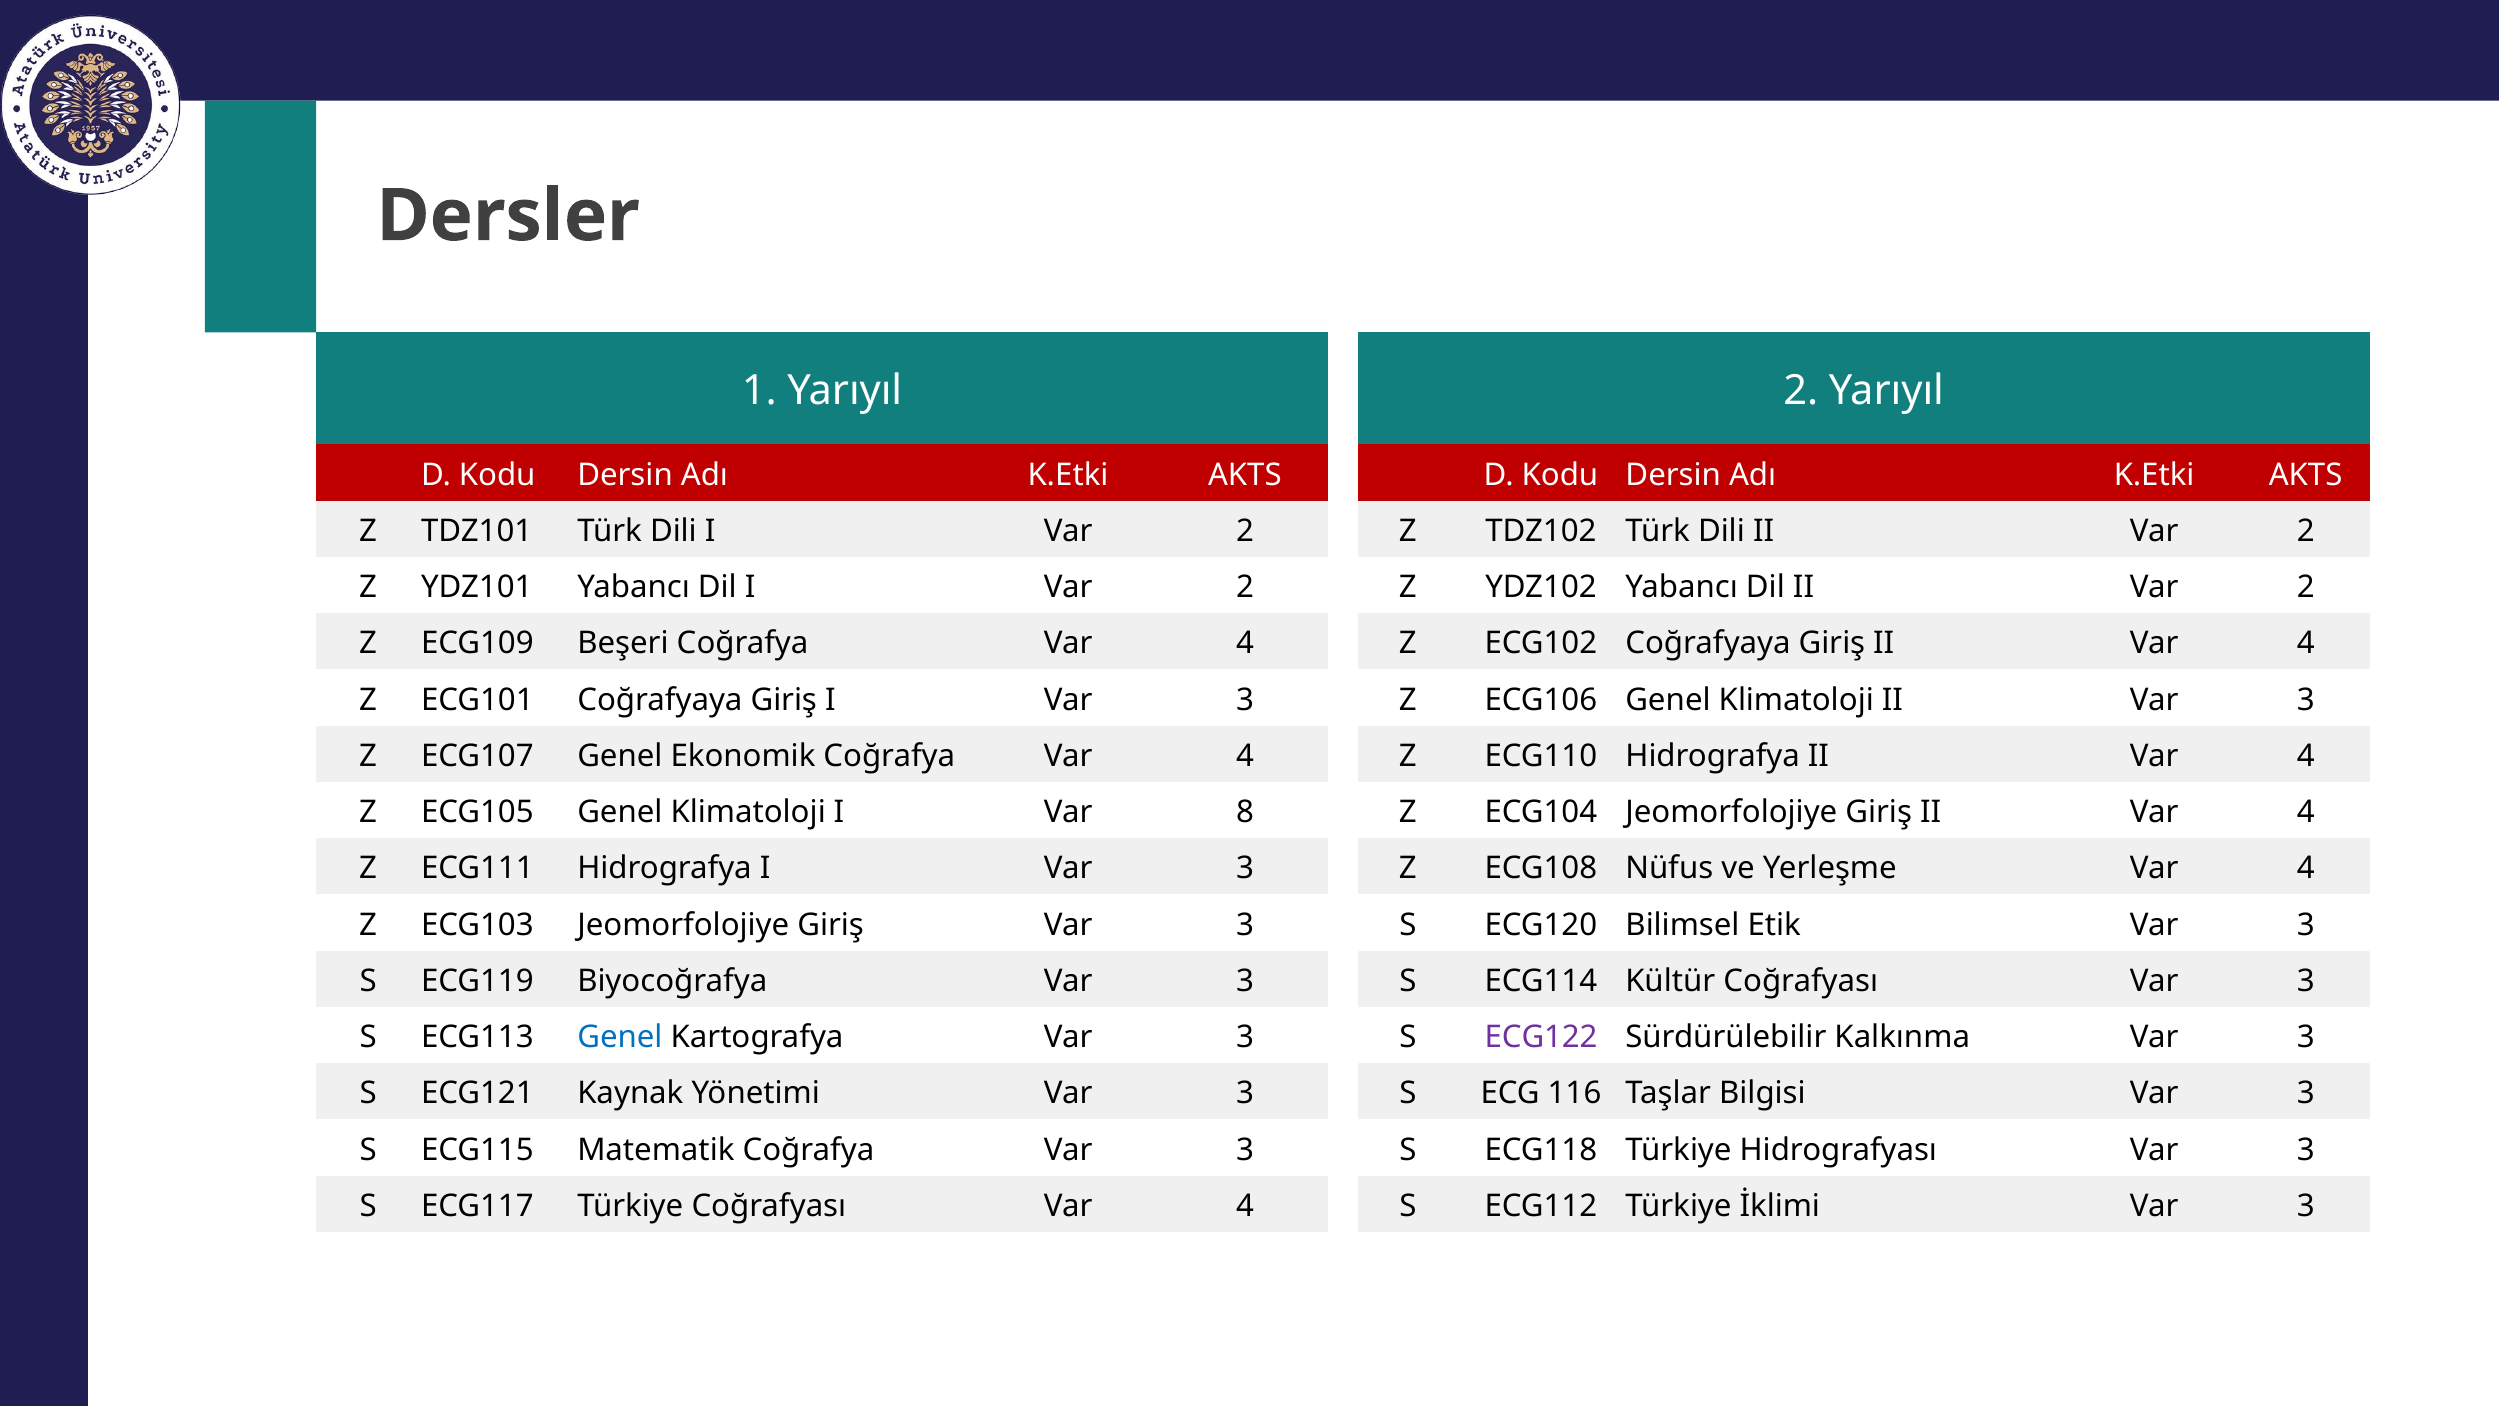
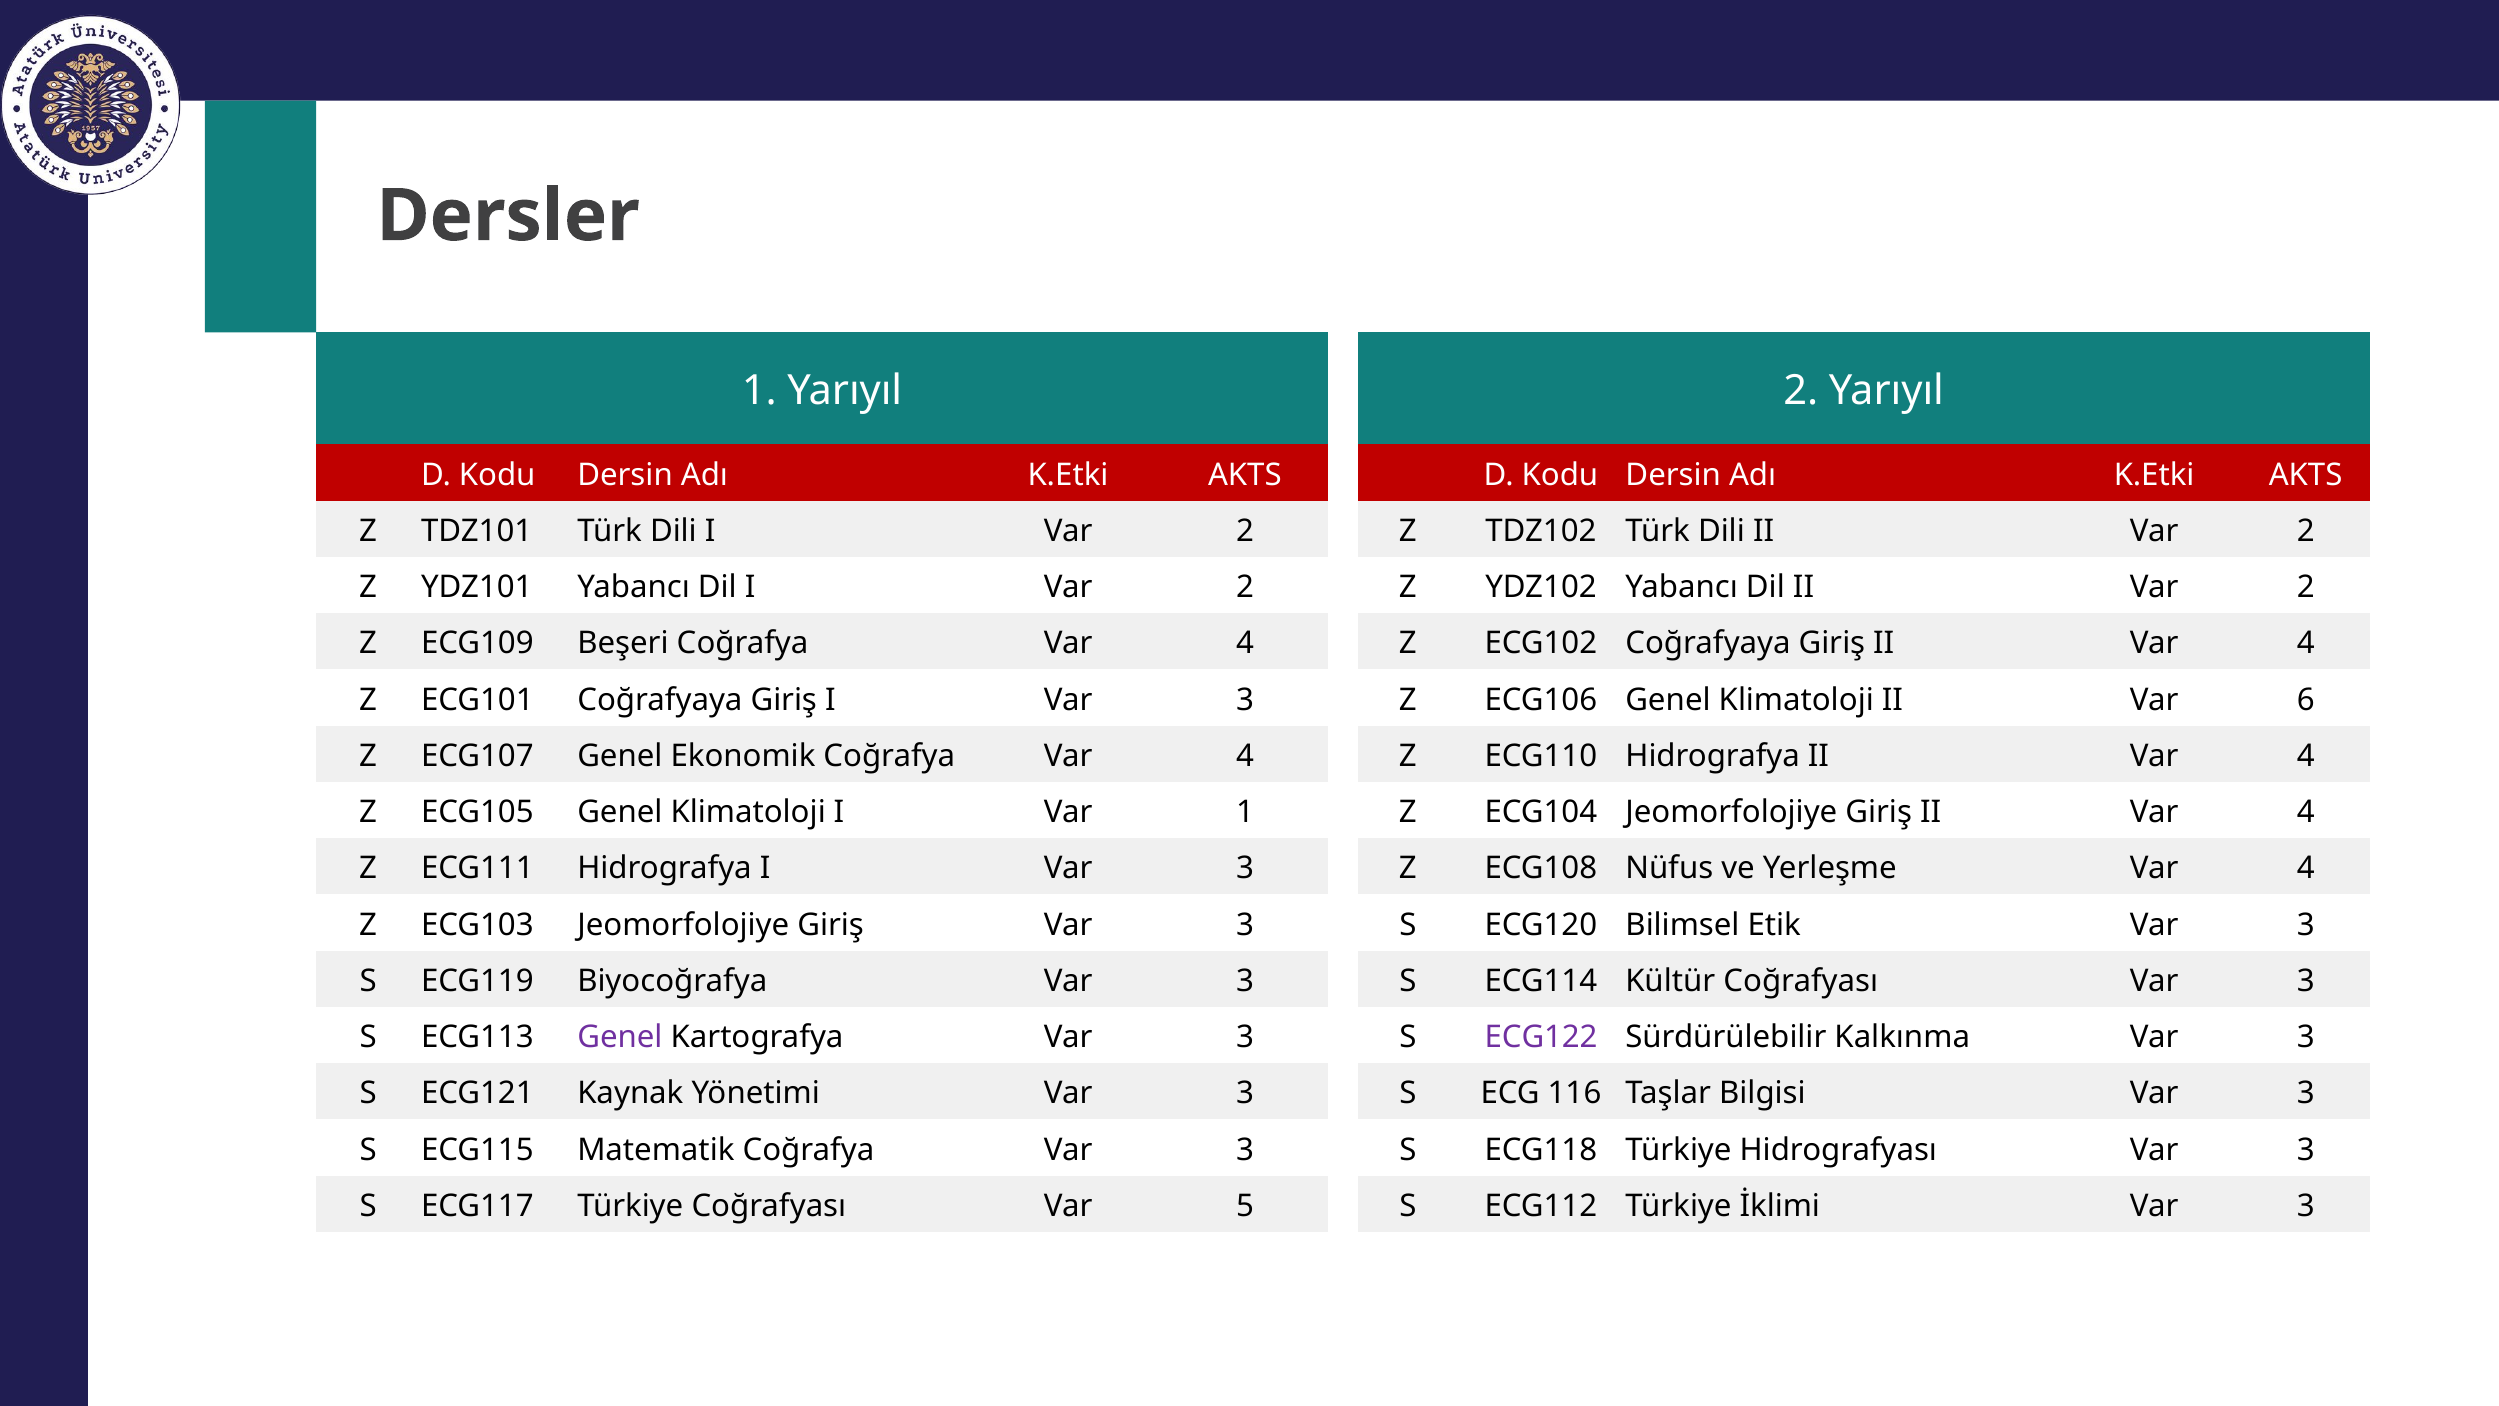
II Var 3: 3 -> 6 (2306, 700)
Var 8: 8 -> 1 (1245, 812)
Genel colour: blue -> purple (620, 1037)
Coğrafyası Var 4: 4 -> 5 (1245, 1206)
